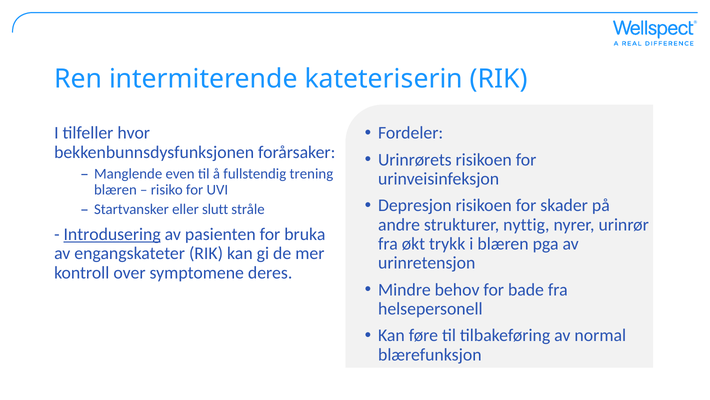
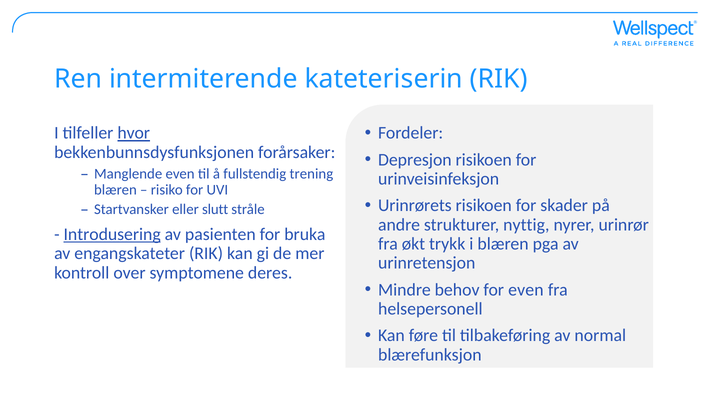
hvor underline: none -> present (134, 133)
Urinrørets: Urinrørets -> Depresjon (415, 159)
Depresjon: Depresjon -> Urinrørets (415, 205)
for bade: bade -> even (526, 289)
